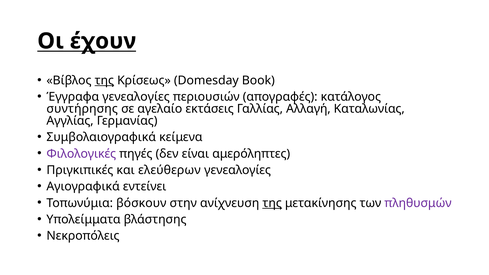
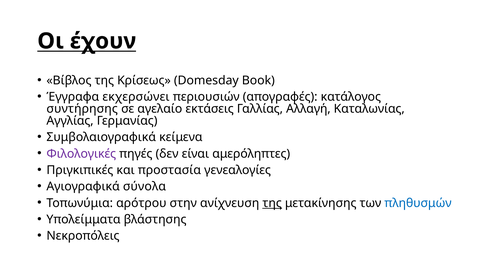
της underline: present -> none (104, 81)
Έγγραφα γενεαλογίες: γενεαλογίες -> εκχερσώνει (136, 97)
ελεύθερων: ελεύθερων -> προστασία (169, 170)
εντείνει: εντείνει -> σύνολα (144, 187)
βόσκουν: βόσκουν -> αρότρου (141, 203)
πληθυσμών colour: purple -> blue (418, 203)
